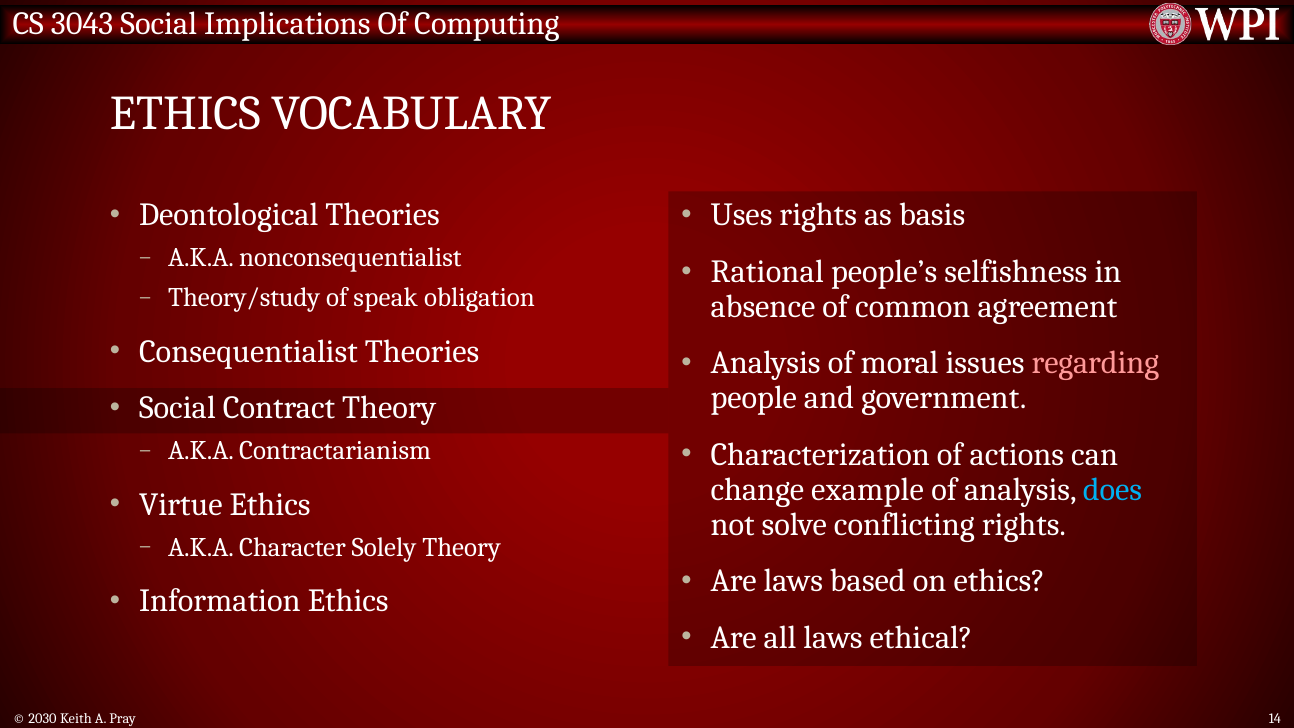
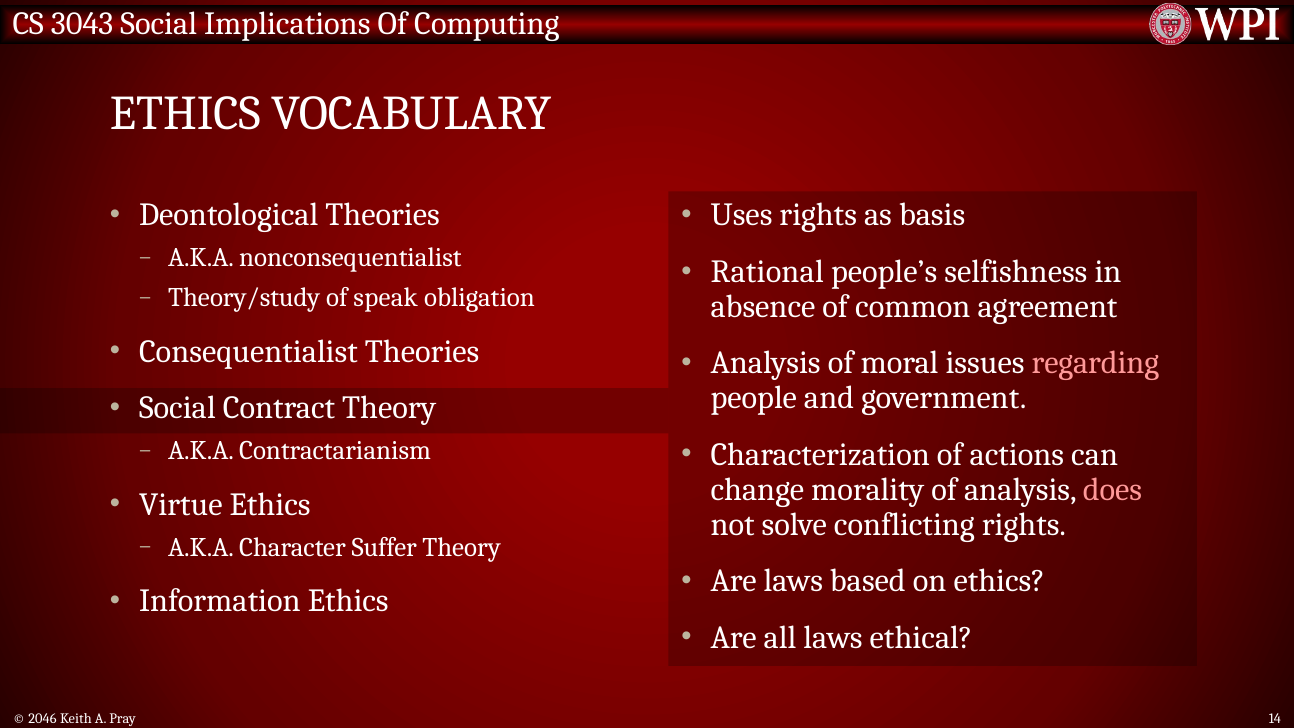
example: example -> morality (868, 490)
does colour: light blue -> pink (1112, 490)
Solely: Solely -> Suffer (384, 547)
2030: 2030 -> 2046 (42, 718)
